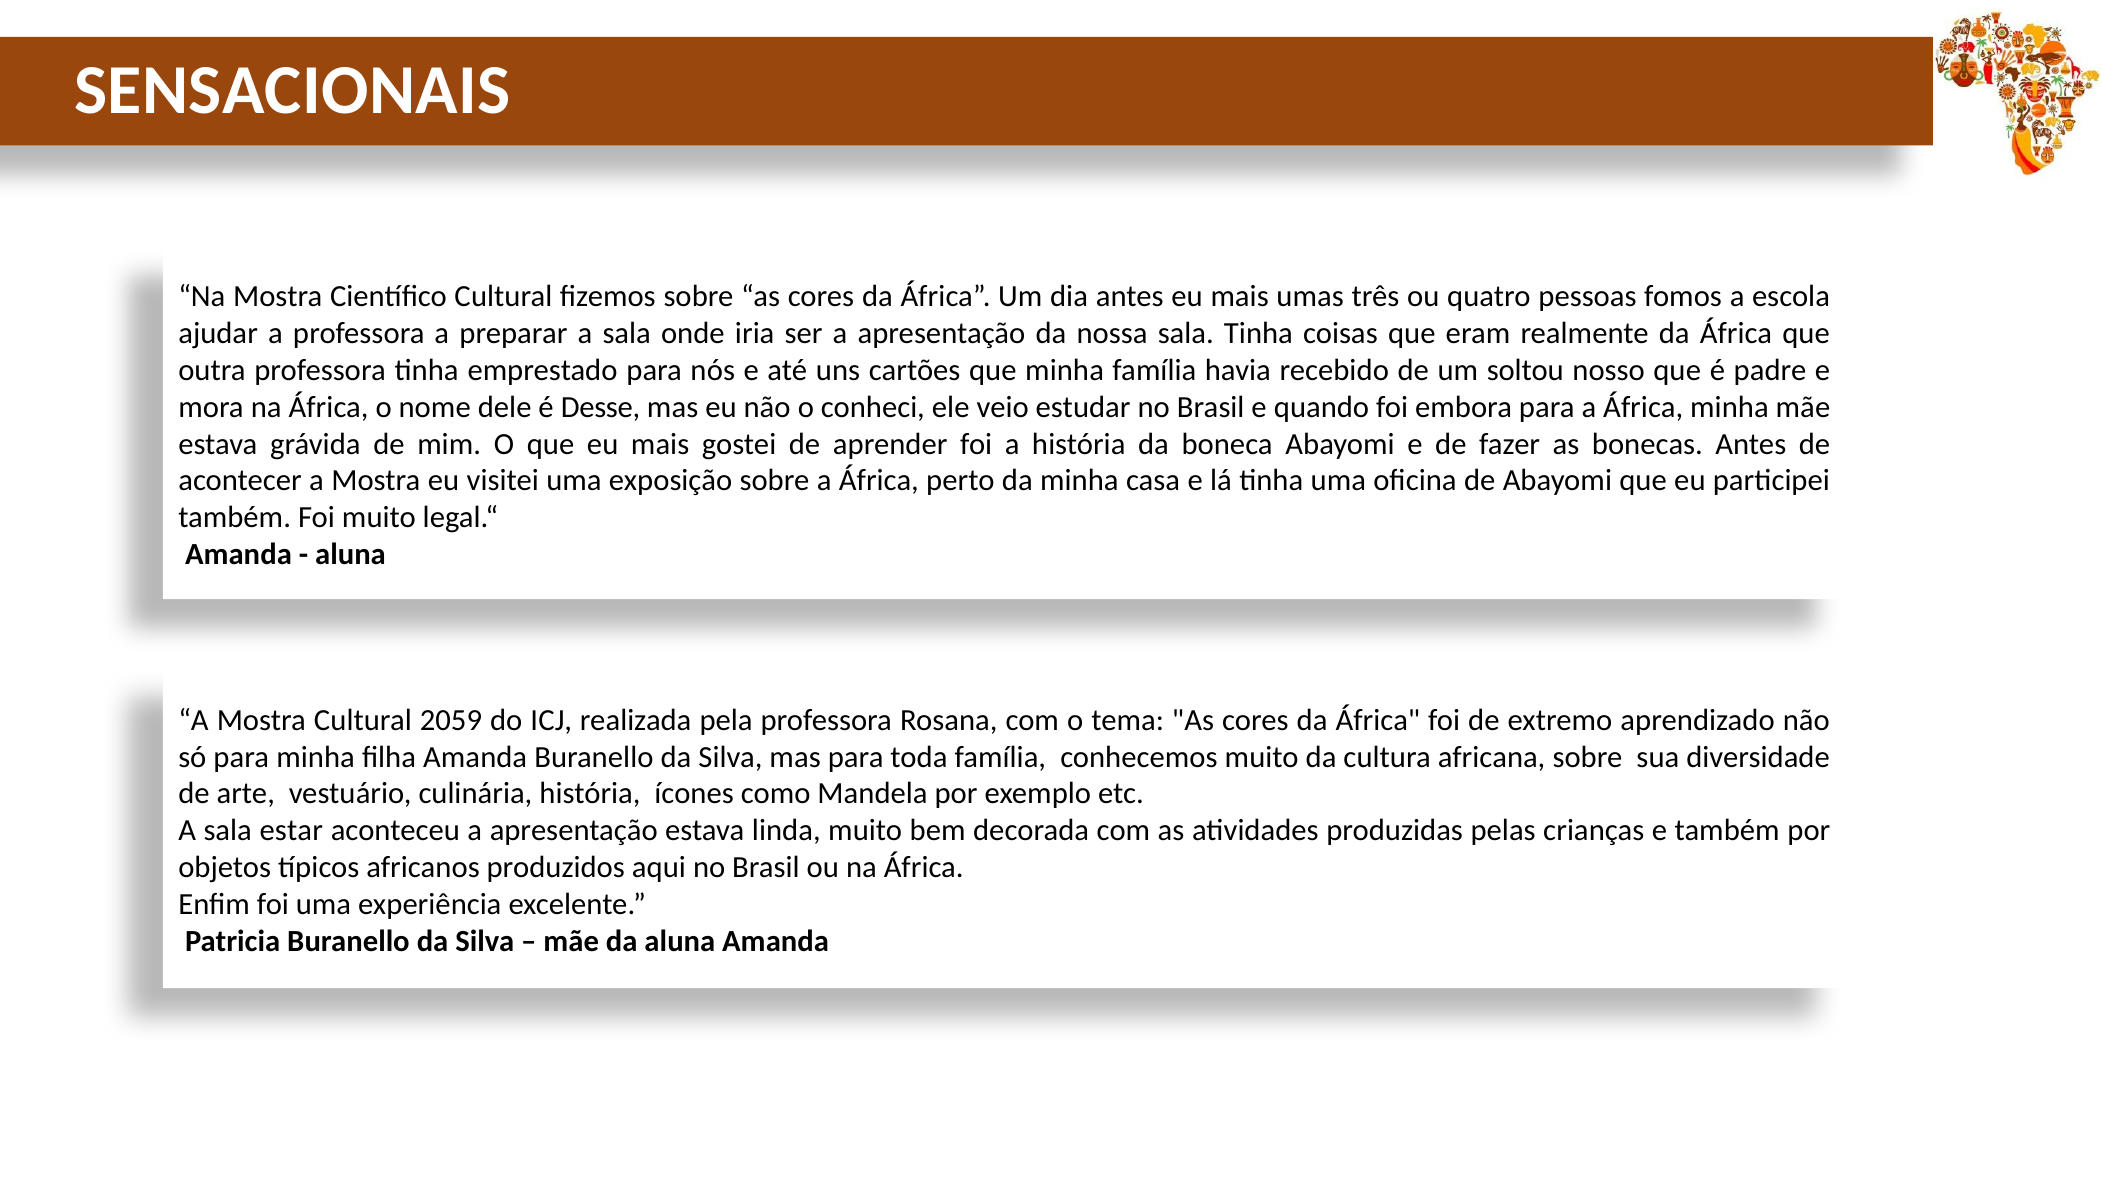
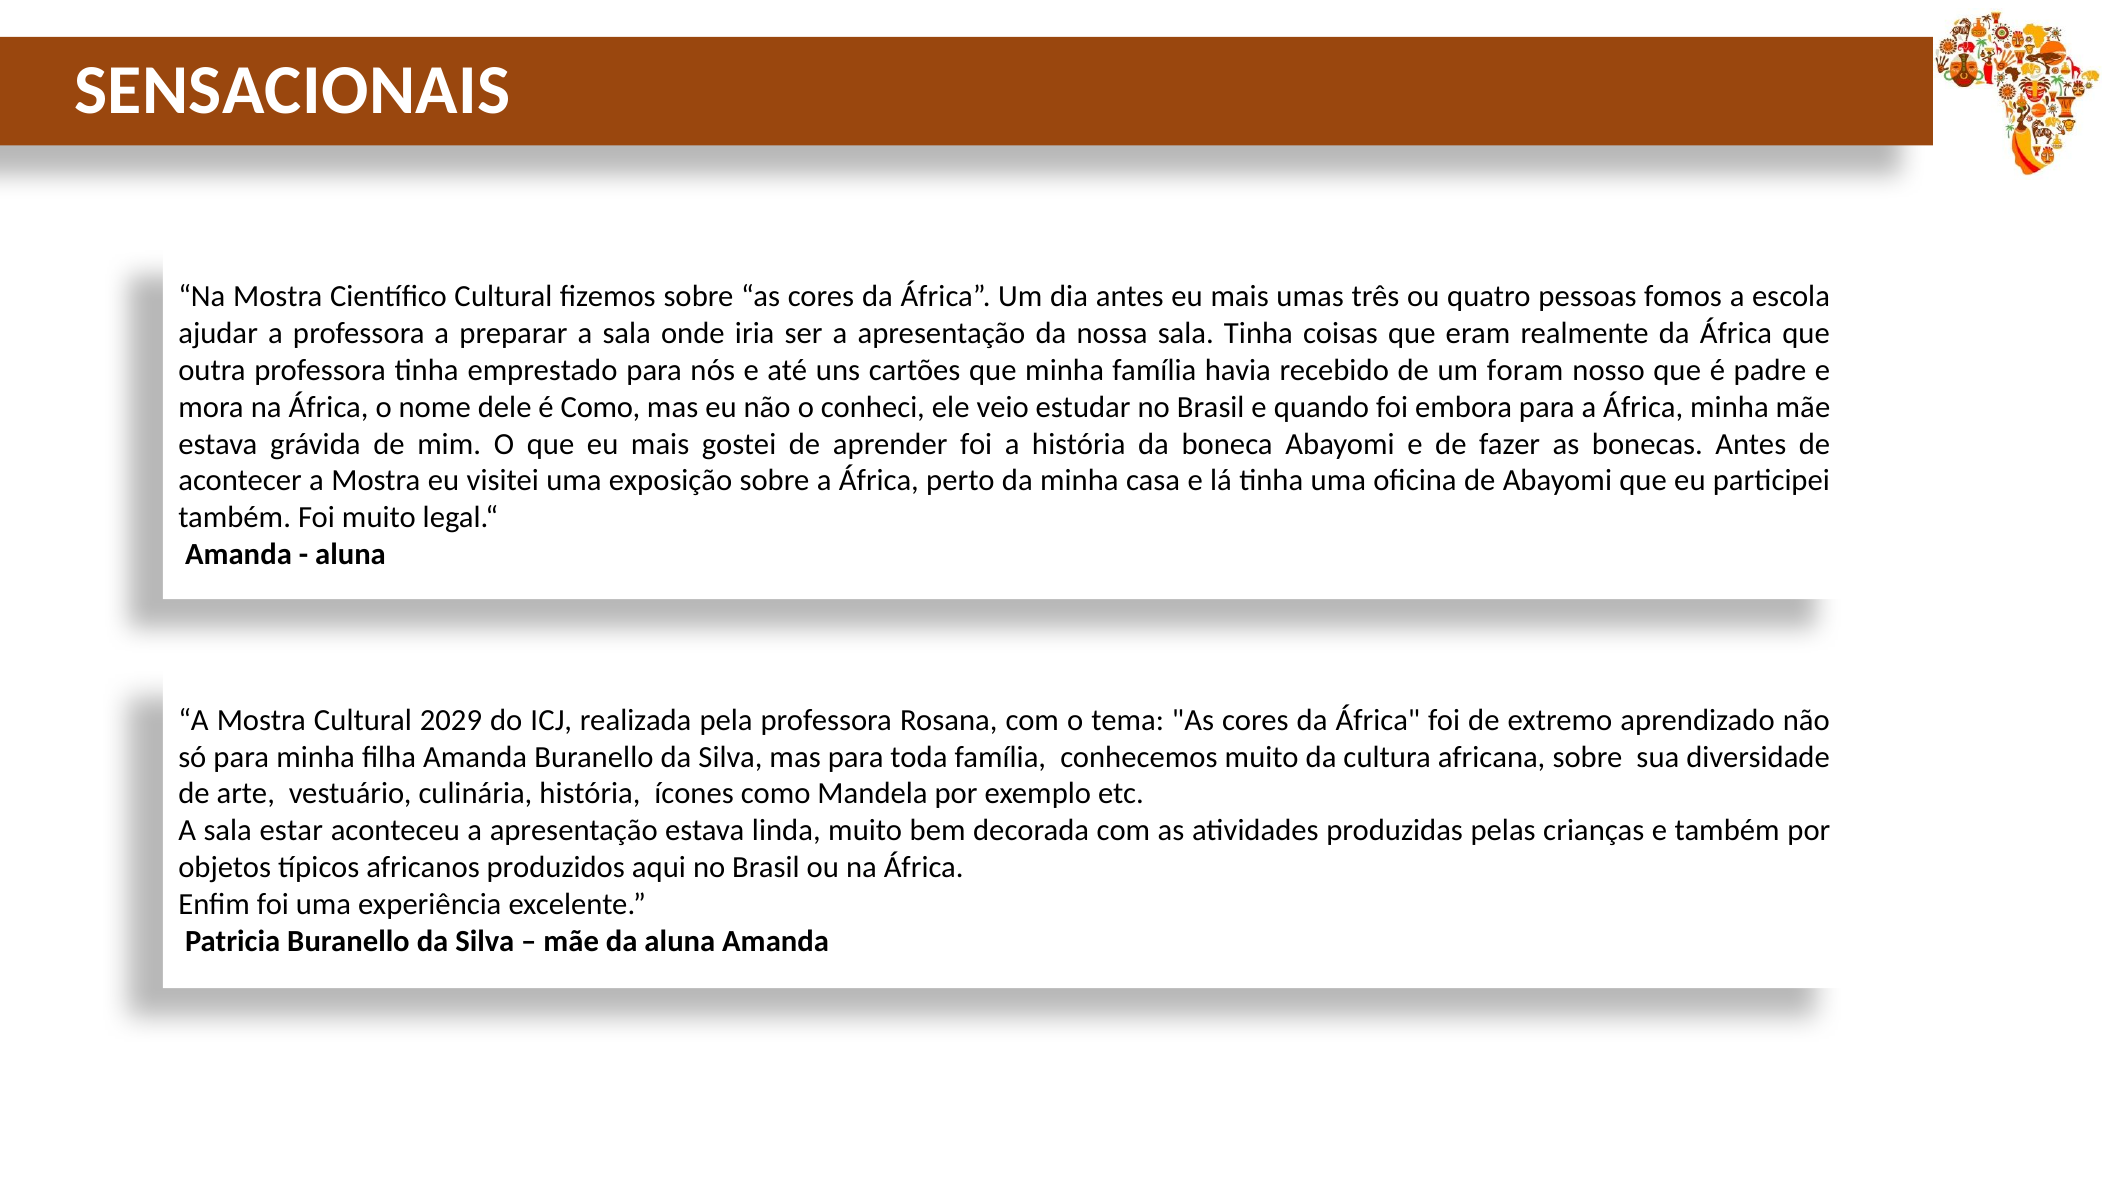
soltou: soltou -> foram (1525, 370)
é Desse: Desse -> Como (600, 407)
2059: 2059 -> 2029 (451, 720)
